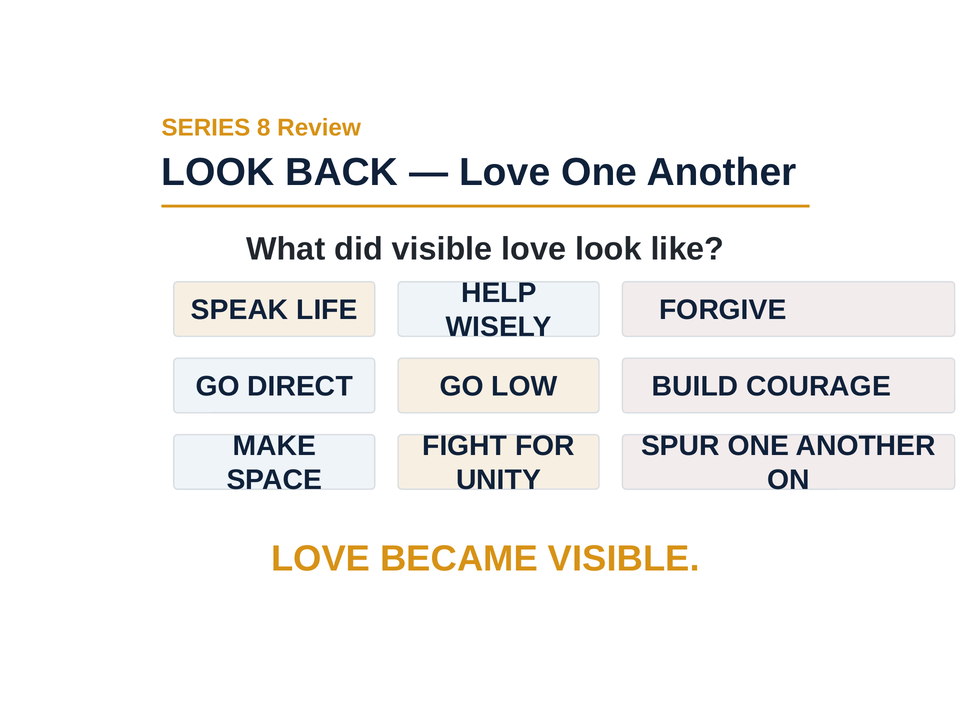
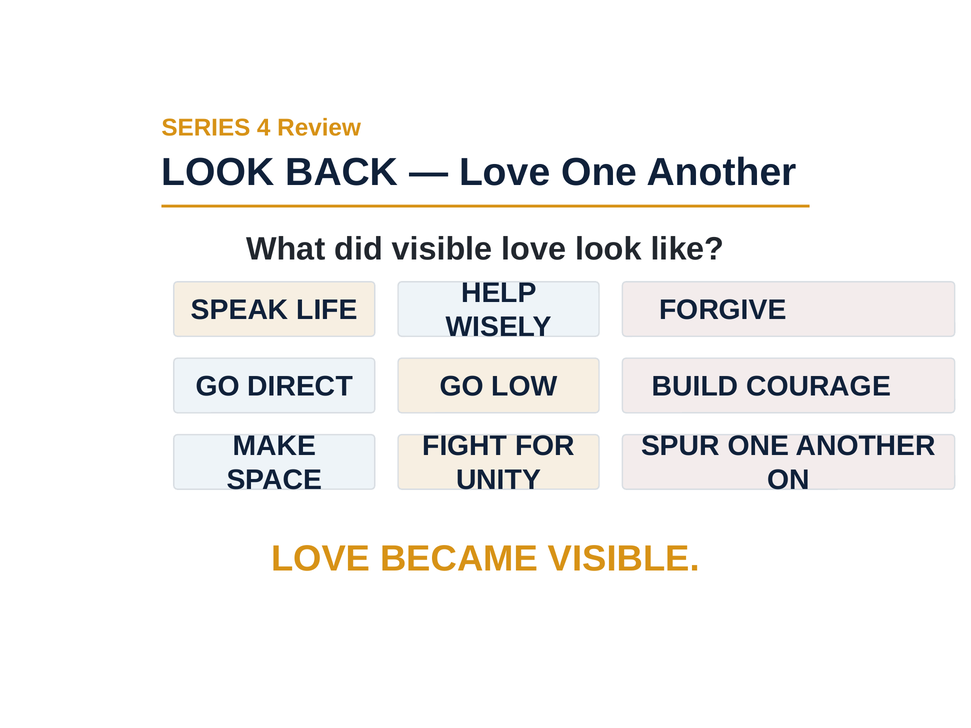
8: 8 -> 4 (264, 128)
